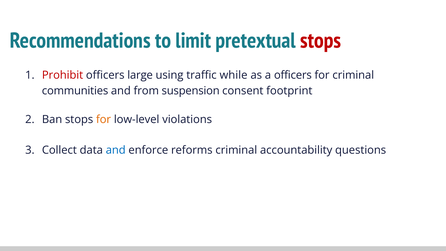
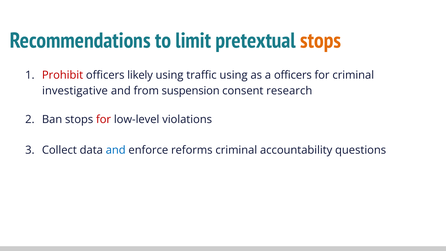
stops colour: red -> orange (321, 41)
large: large -> likely (140, 75)
traffic while: while -> using (234, 75)
communities: communities -> investigative (75, 91)
footprint: footprint -> research (289, 91)
for colour: orange -> red (104, 119)
